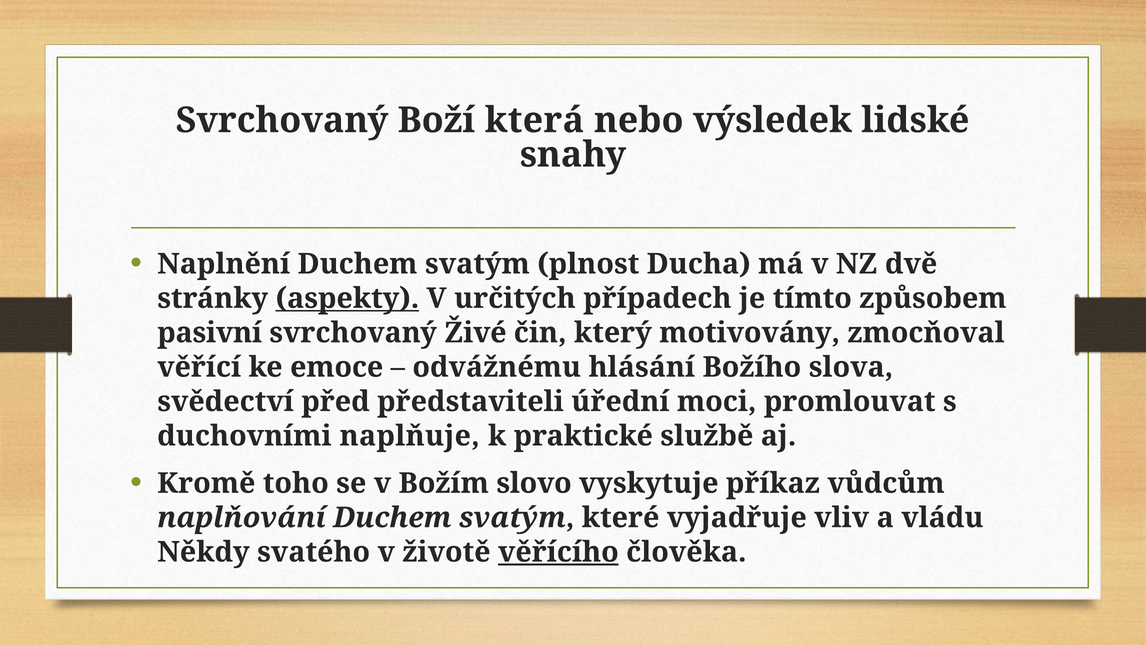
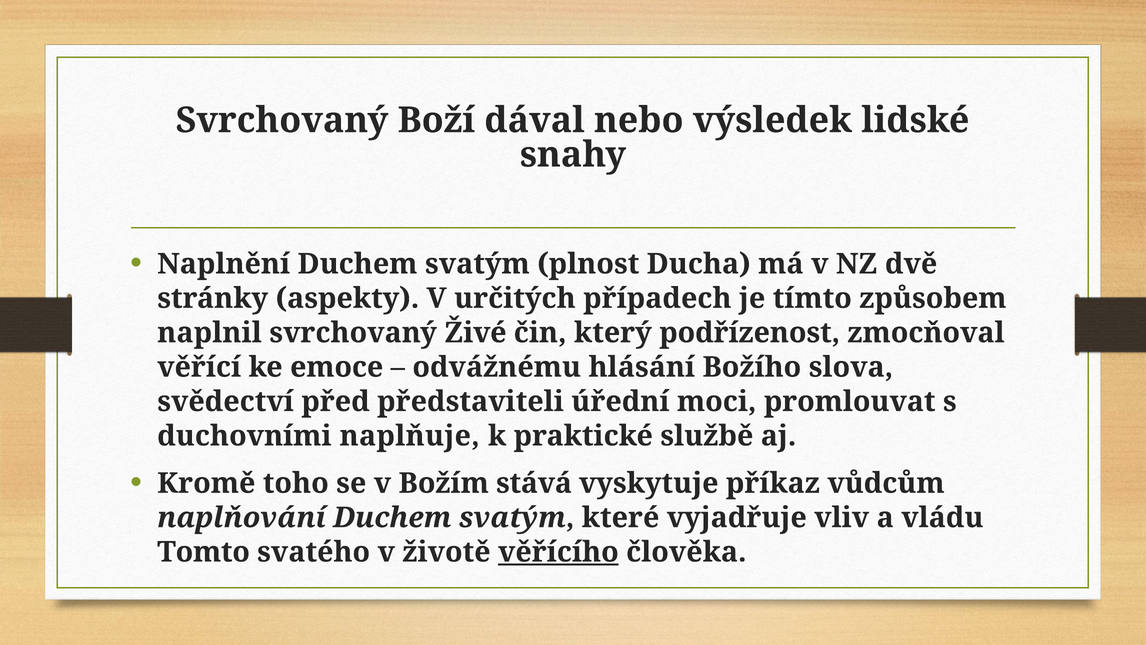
která: která -> dával (535, 120)
aspekty underline: present -> none (347, 298)
pasivní: pasivní -> naplnil (209, 333)
motivovány: motivovány -> podřízenost (750, 333)
slovo: slovo -> stává (534, 483)
Někdy: Někdy -> Tomto (204, 552)
